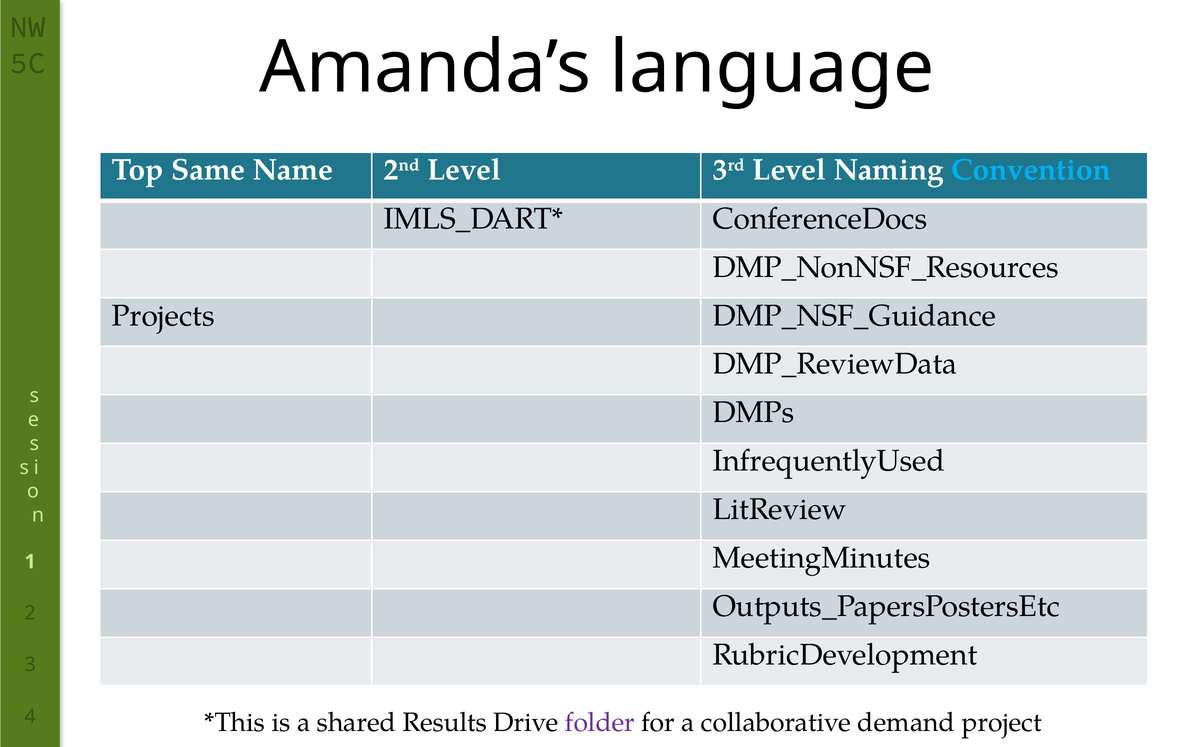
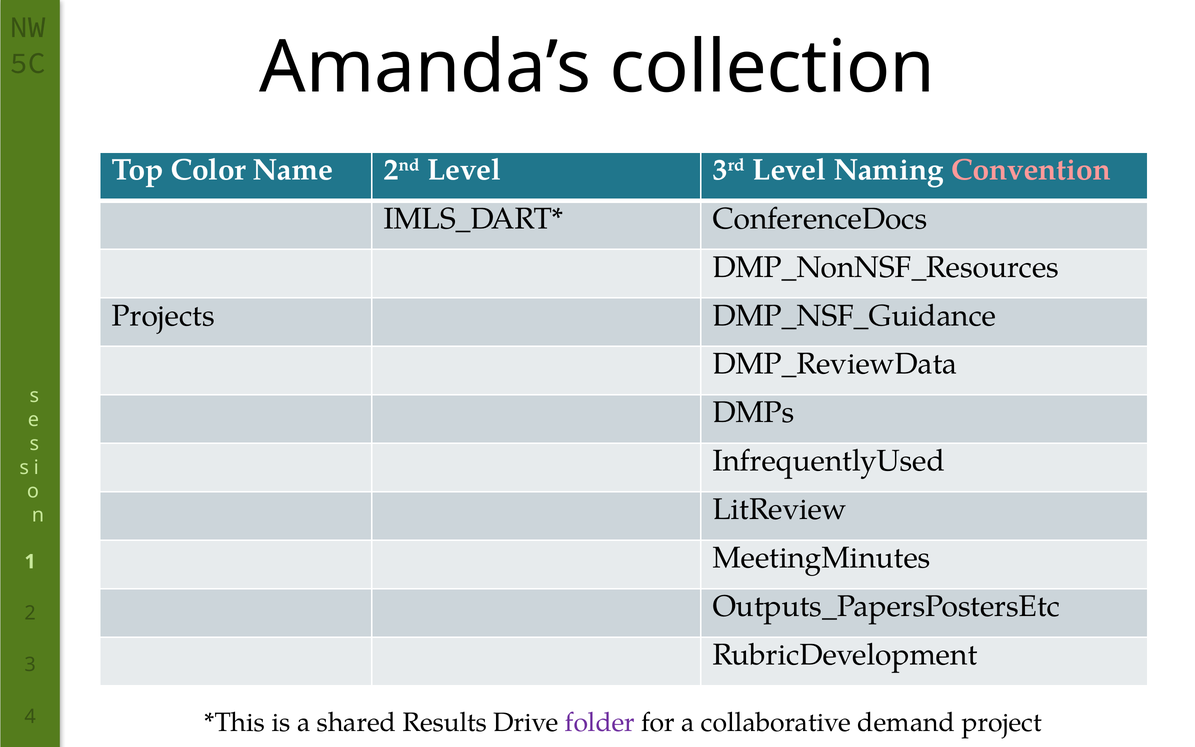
language: language -> collection (773, 68)
Same: Same -> Color (208, 170)
Convention colour: light blue -> pink (1031, 170)
